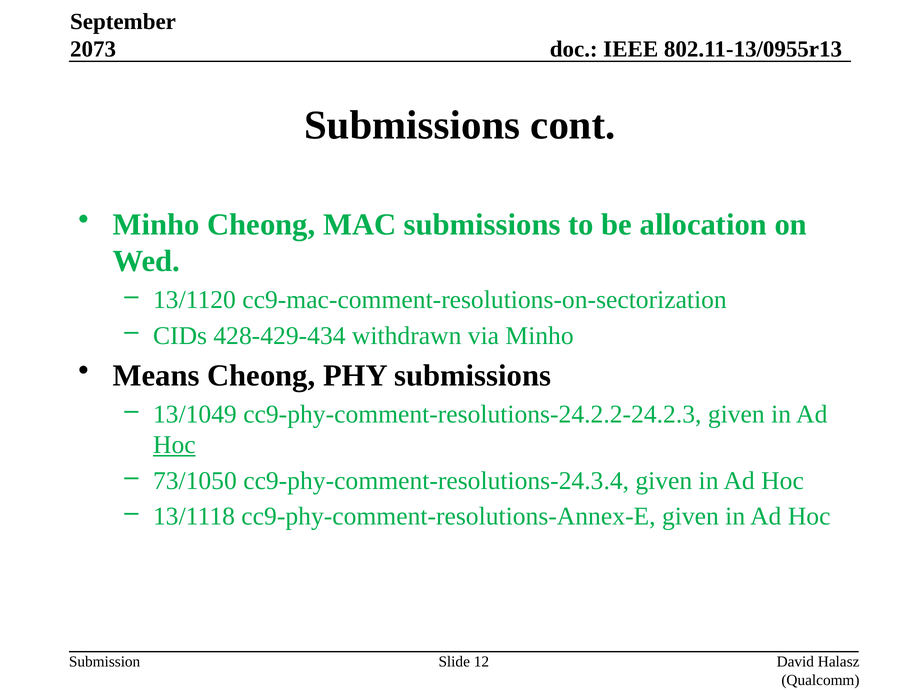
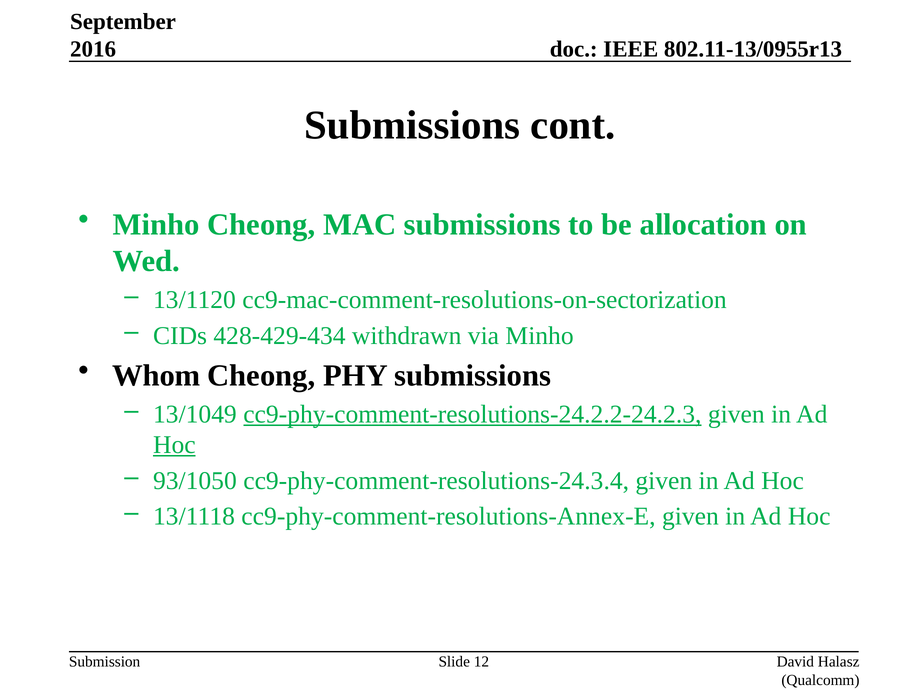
2073: 2073 -> 2016 (93, 49)
Means: Means -> Whom (156, 376)
cc9-phy-comment-resolutions-24.2.2-24.2.3 underline: none -> present (472, 414)
73/1050: 73/1050 -> 93/1050 (195, 481)
